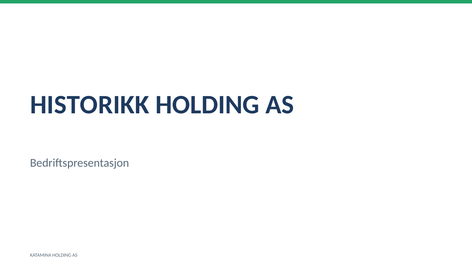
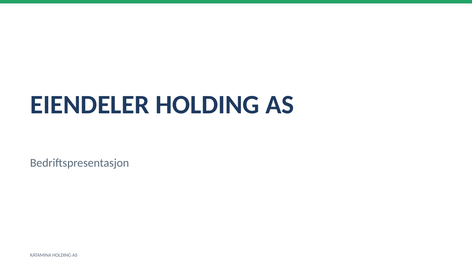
HISTORIKK: HISTORIKK -> EIENDELER (90, 105)
